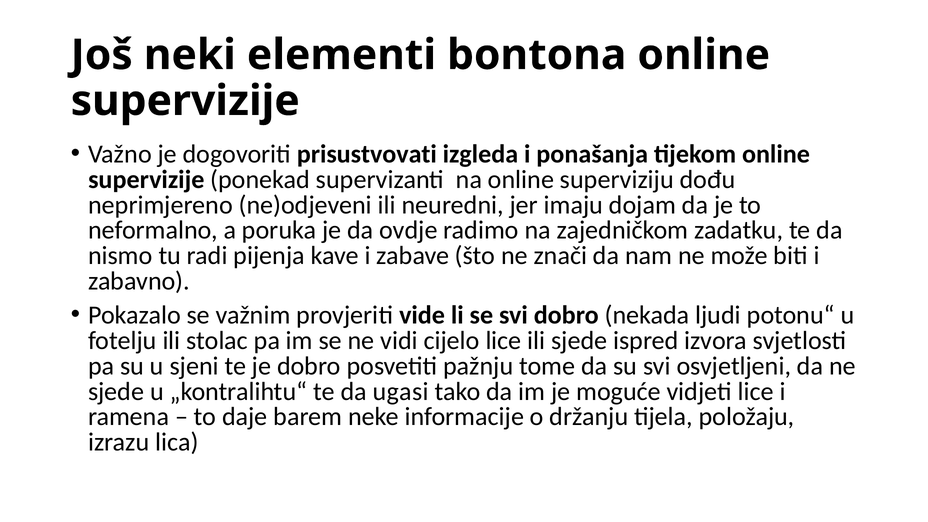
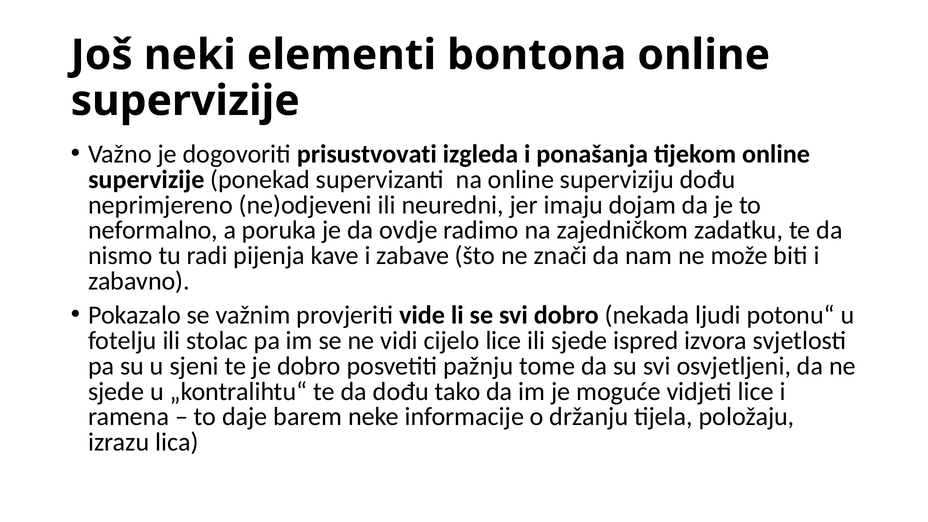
da ugasi: ugasi -> dođu (401, 391)
